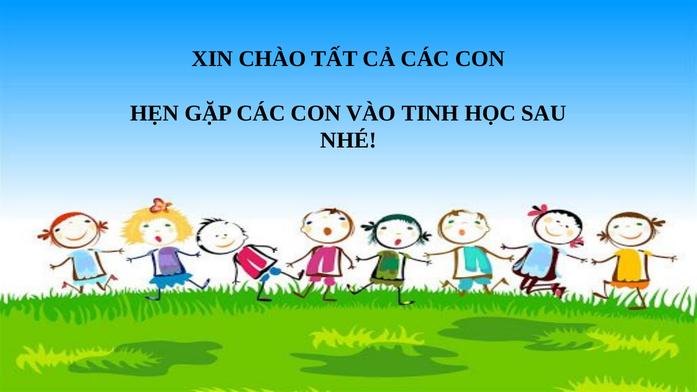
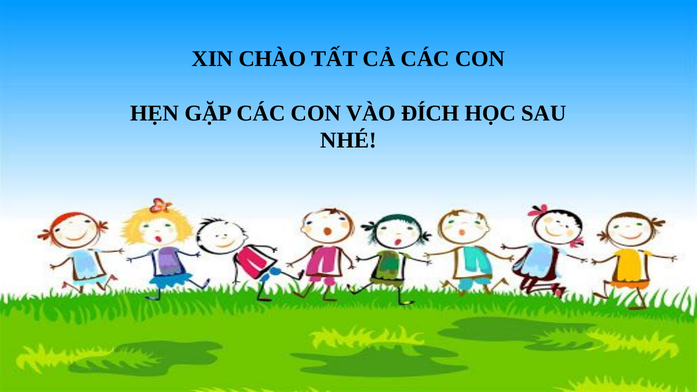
TINH: TINH -> ĐÍCH (430, 113)
